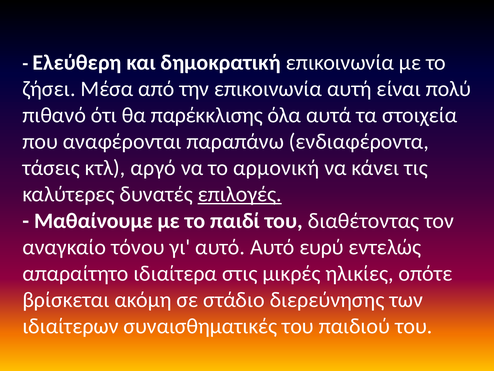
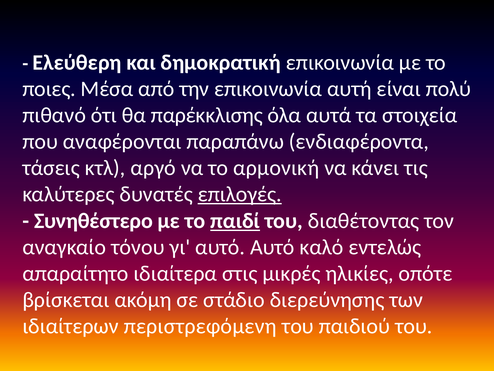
ζήσει: ζήσει -> ποιες (49, 89)
Μαθαίνουμε: Μαθαίνουμε -> Συνηθέστερο (93, 220)
παιδί underline: none -> present (235, 220)
ευρύ: ευρύ -> καλό (322, 247)
συναισθηματικές: συναισθηματικές -> περιστρεφόμενη (200, 326)
